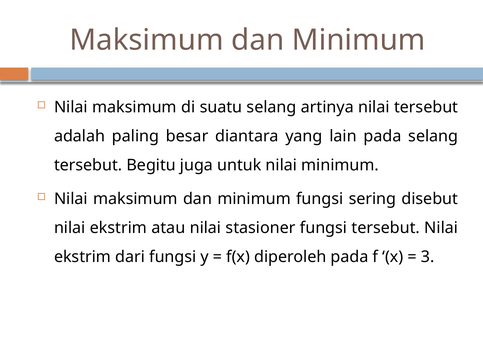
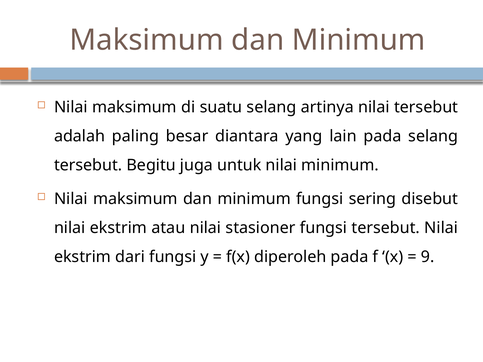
3: 3 -> 9 (428, 257)
